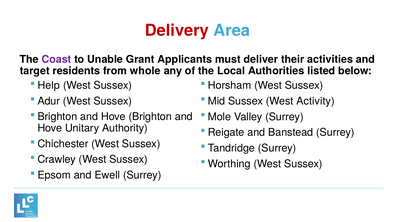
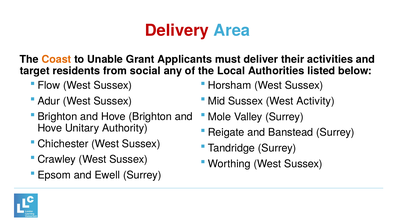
Coast colour: purple -> orange (56, 59)
whole: whole -> social (145, 71)
Help: Help -> Flow (49, 85)
